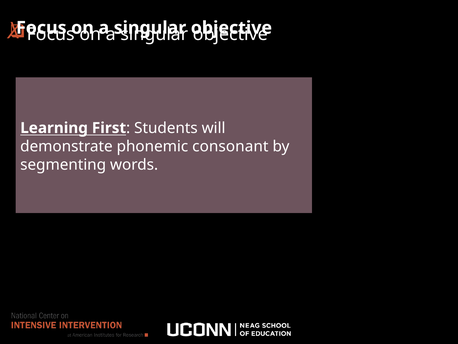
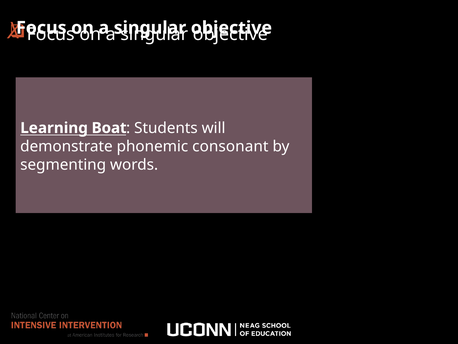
First: First -> Boat (109, 128)
